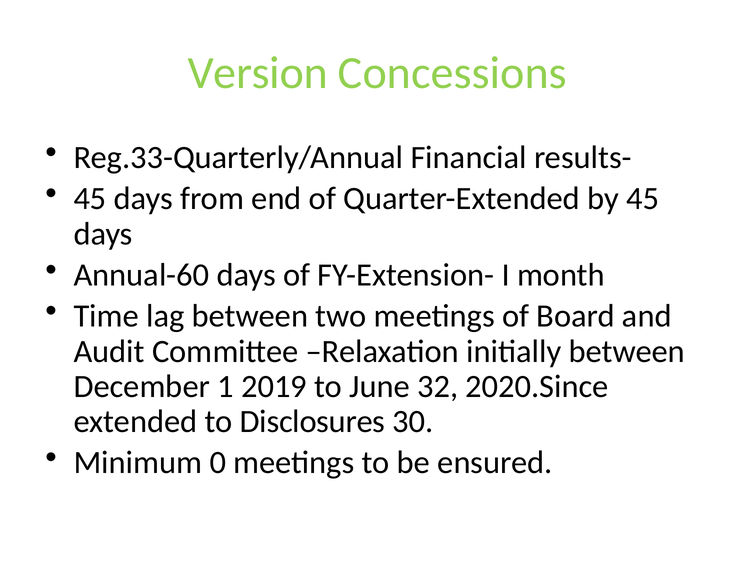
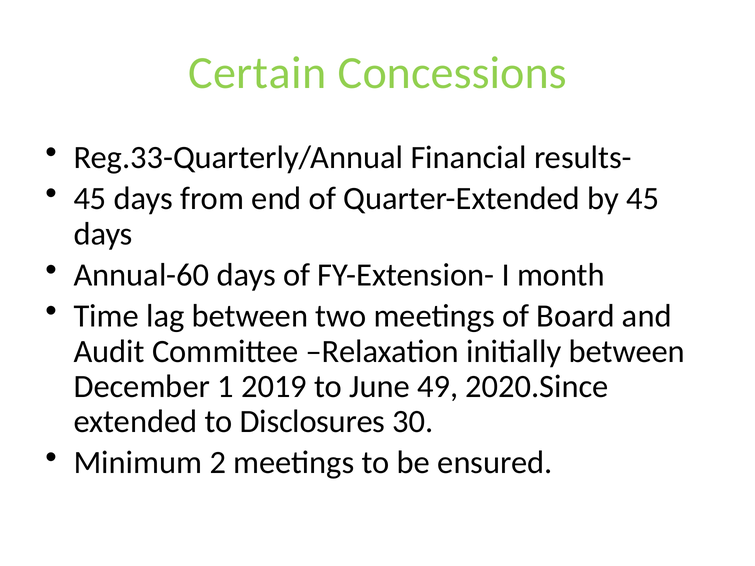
Version: Version -> Certain (257, 73)
32: 32 -> 49 (438, 387)
0: 0 -> 2 (218, 463)
